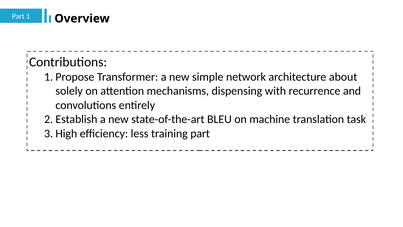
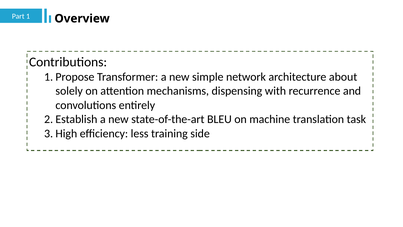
training part: part -> side (200, 133)
